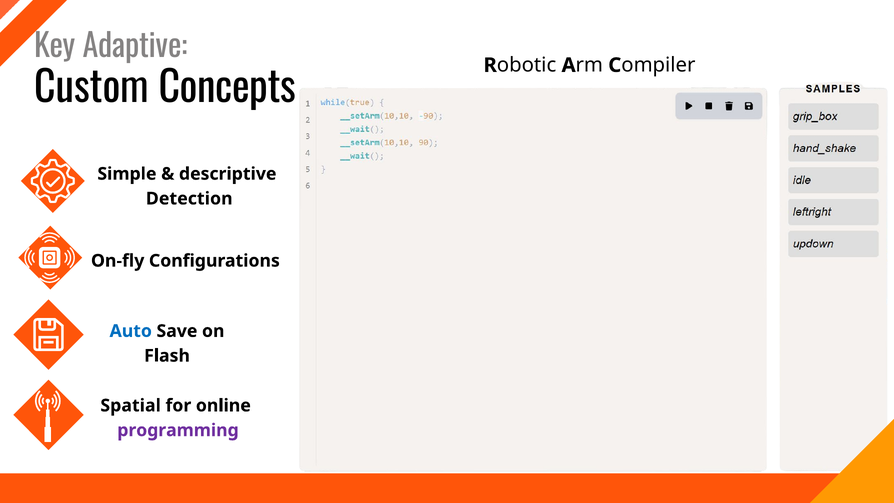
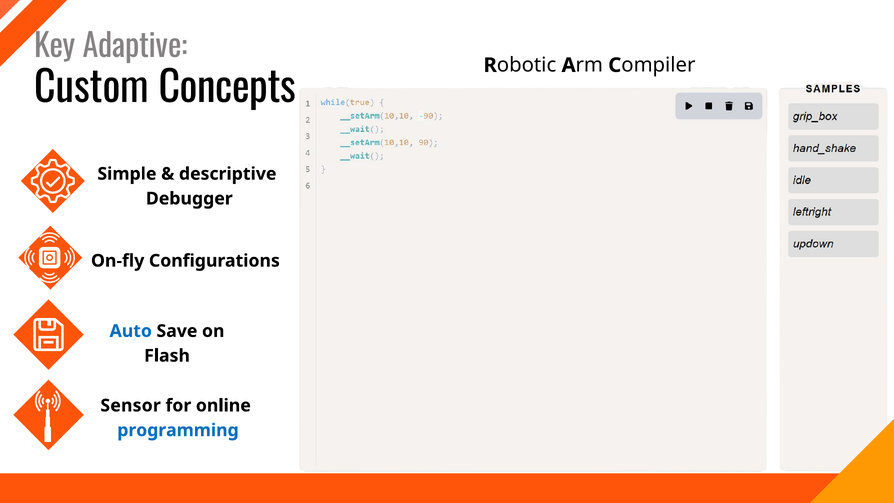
Detection: Detection -> Debugger (189, 199)
Spatial: Spatial -> Sensor (131, 405)
programming colour: purple -> blue (178, 430)
